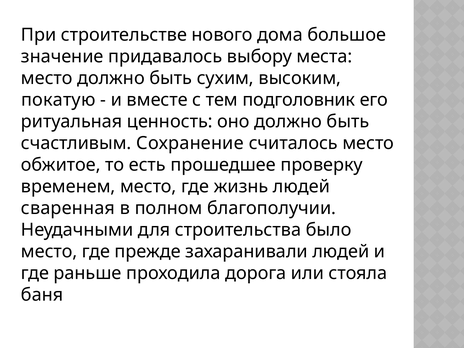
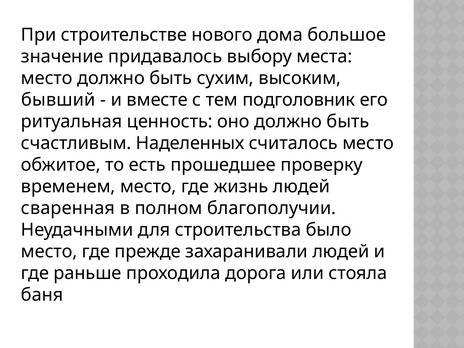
покатую: покатую -> бывший (58, 100)
Сохранение: Сохранение -> Наделенных (190, 143)
